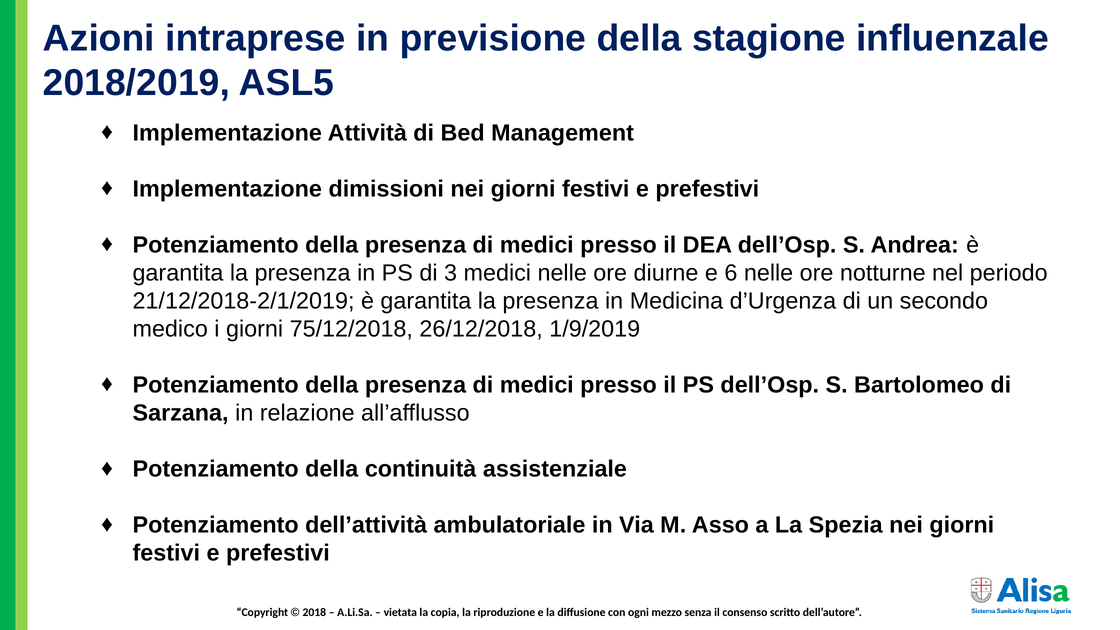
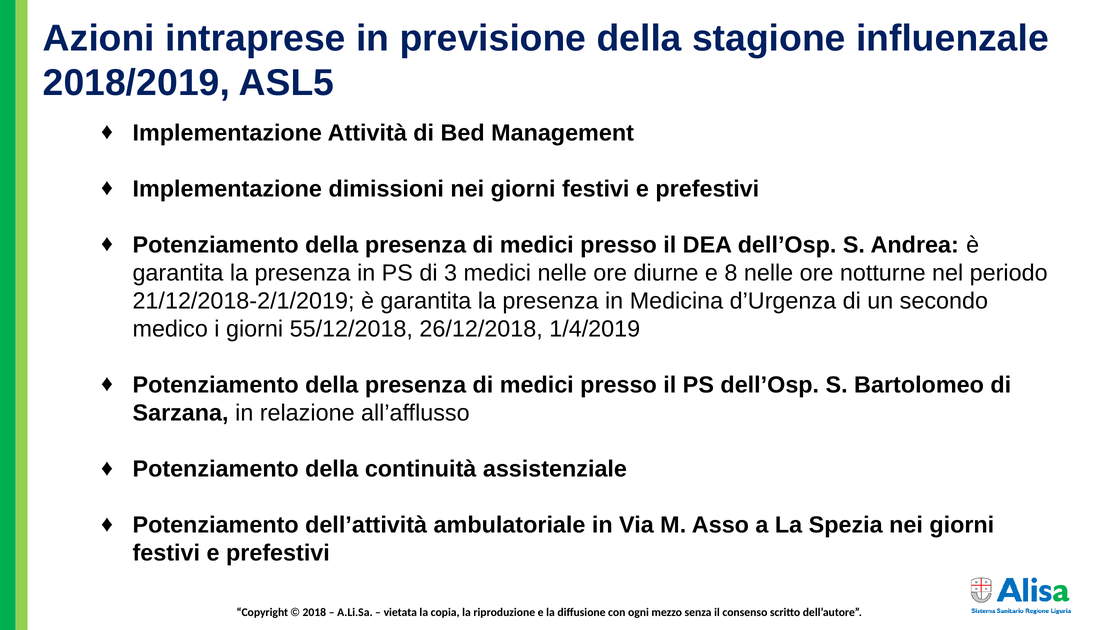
6: 6 -> 8 (731, 273)
75/12/2018: 75/12/2018 -> 55/12/2018 (351, 329)
1/9/2019: 1/9/2019 -> 1/4/2019 (595, 329)
